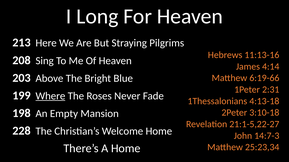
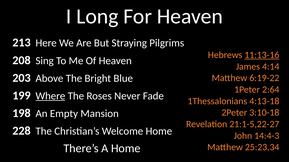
11:13-16 underline: none -> present (262, 55)
6:19-66: 6:19-66 -> 6:19-22 (264, 78)
2:31: 2:31 -> 2:64 (271, 90)
14:7-3: 14:7-3 -> 14:4-3 (267, 136)
